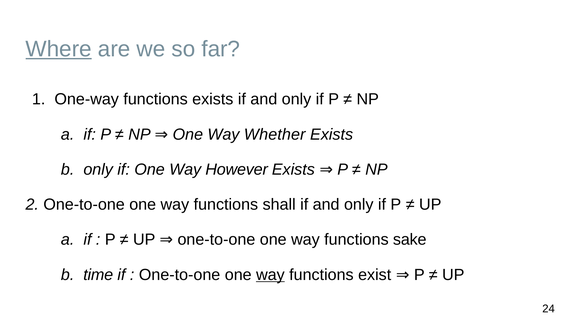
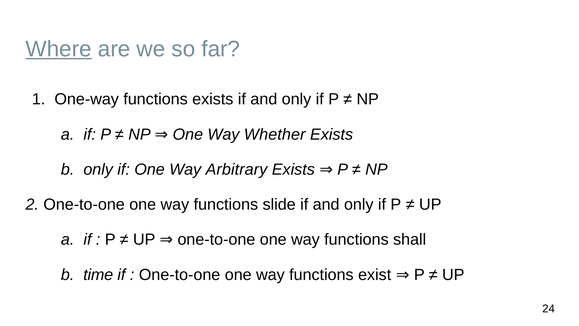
However: However -> Arbitrary (236, 169)
shall: shall -> slide (279, 204)
sake: sake -> shall (410, 239)
way underline: present -> none (270, 274)
